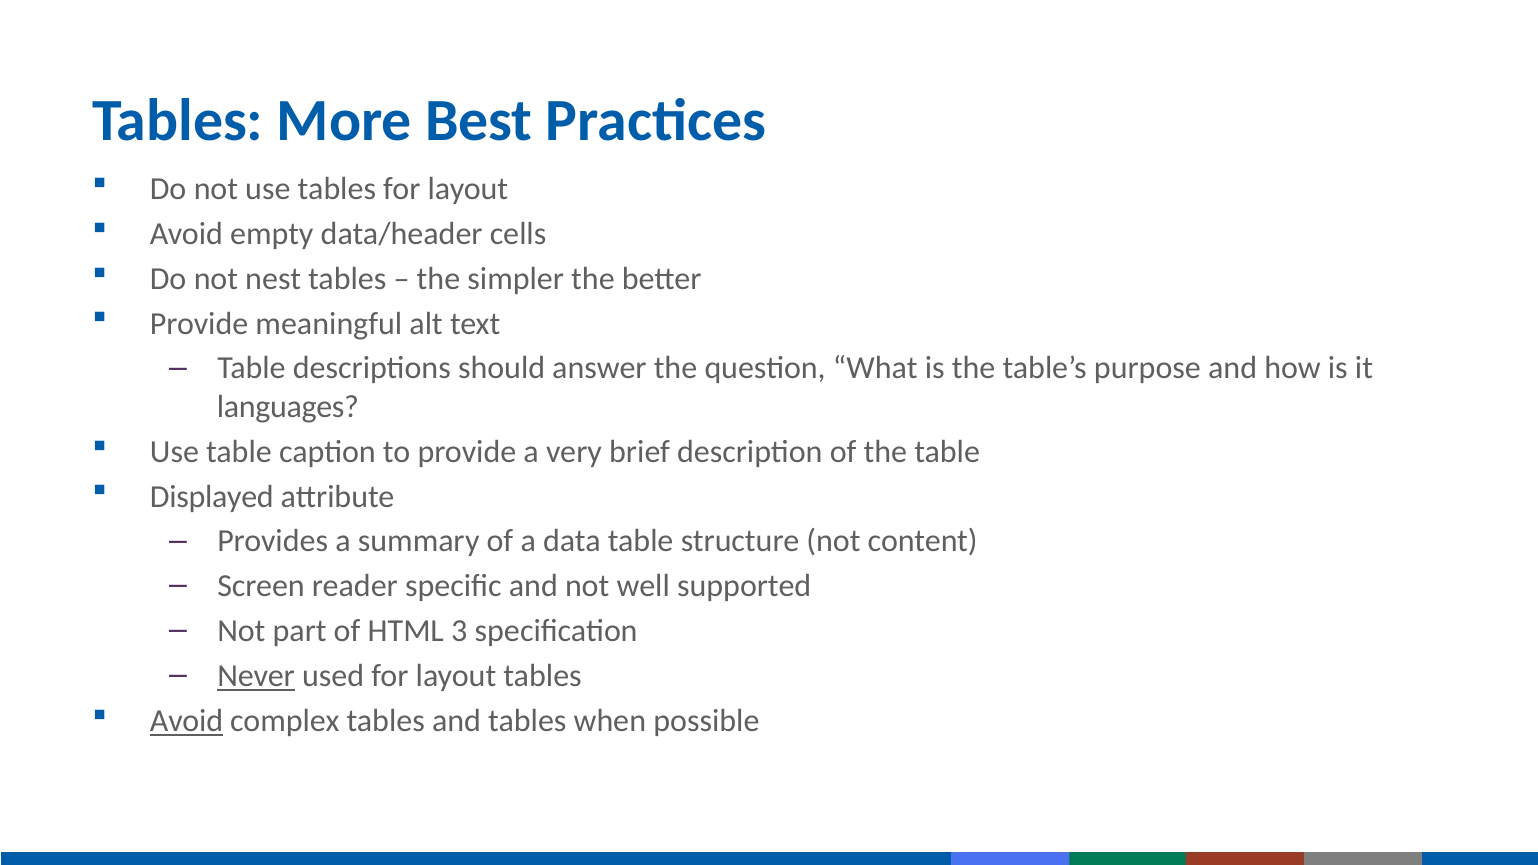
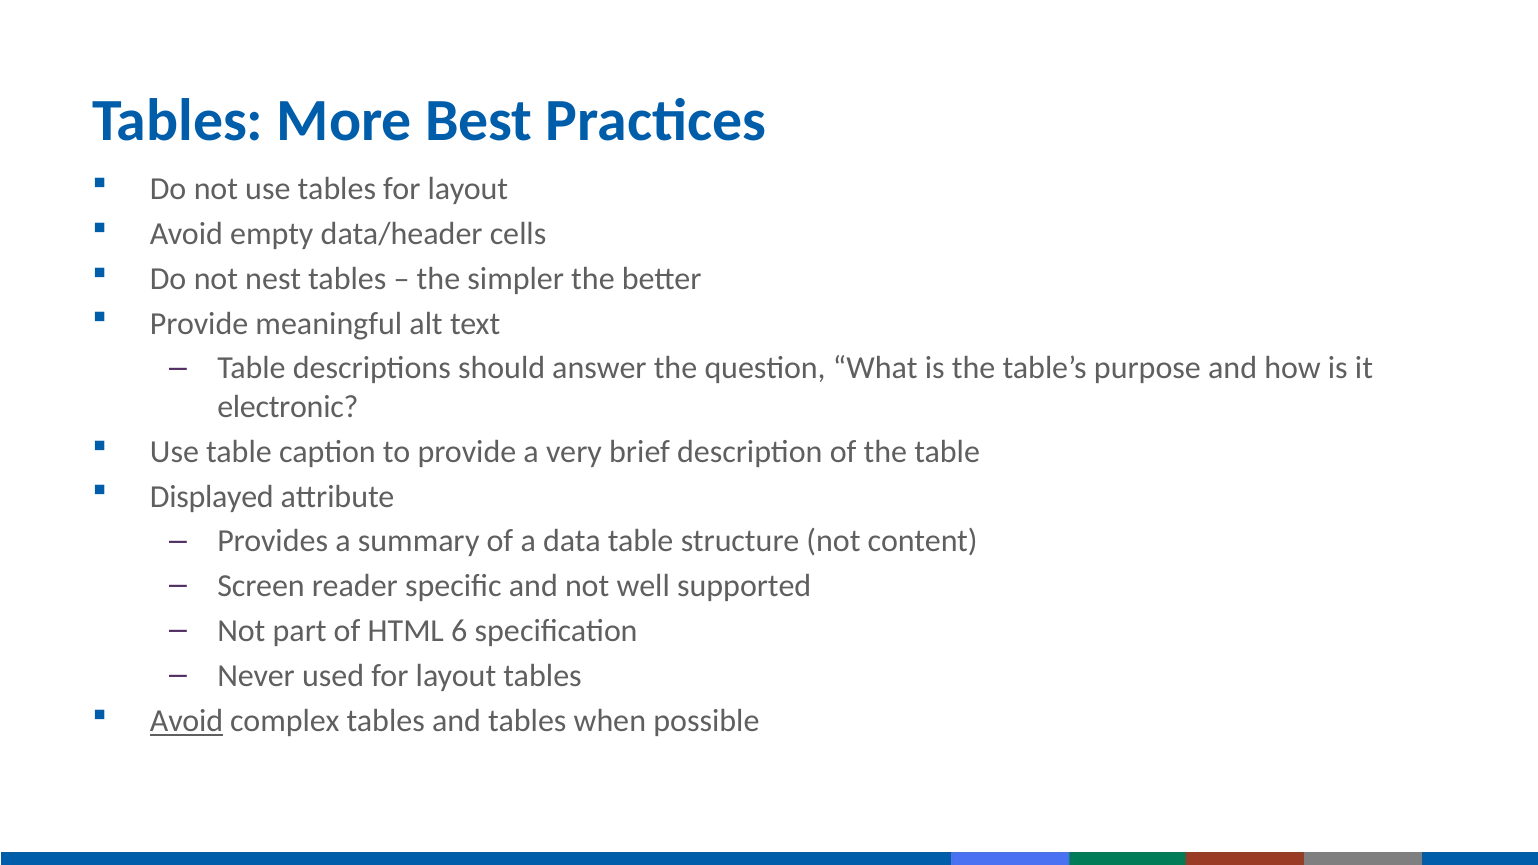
languages: languages -> electronic (288, 407)
3: 3 -> 6 (459, 631)
Never underline: present -> none (256, 676)
